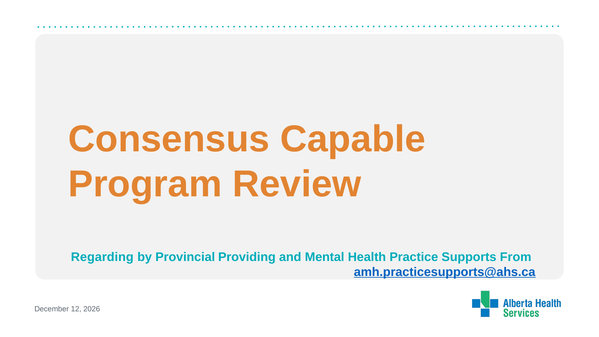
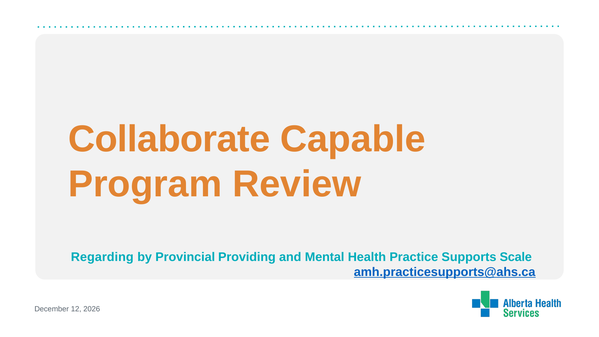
Consensus: Consensus -> Collaborate (169, 139)
From: From -> Scale (516, 257)
